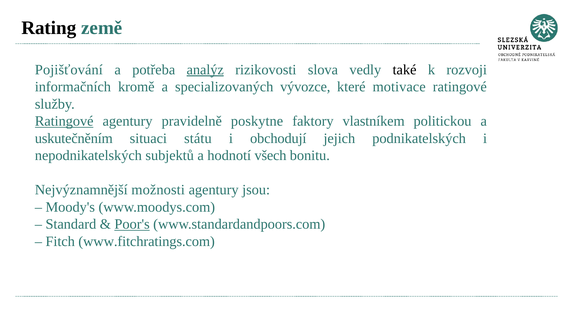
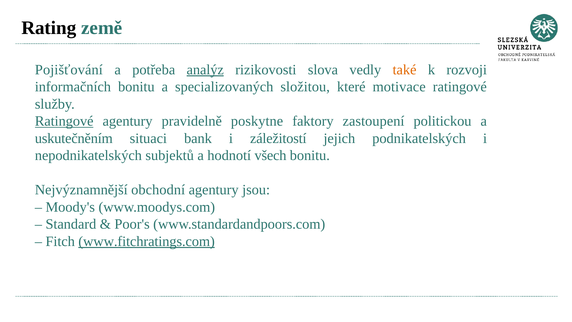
také colour: black -> orange (405, 70)
informačních kromě: kromě -> bonitu (136, 87)
vývozce: vývozce -> složitou (305, 87)
vlastníkem: vlastníkem -> zastoupení (374, 121)
státu: státu -> bank (198, 138)
obchodují: obchodují -> záležitostí (278, 138)
možnosti: možnosti -> obchodní (158, 190)
Poor's underline: present -> none (132, 224)
www.fitchratings.com underline: none -> present (147, 241)
